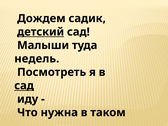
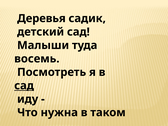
Дождем: Дождем -> Деревья (41, 18)
детский underline: present -> none (41, 32)
недель: недель -> восемь (37, 59)
